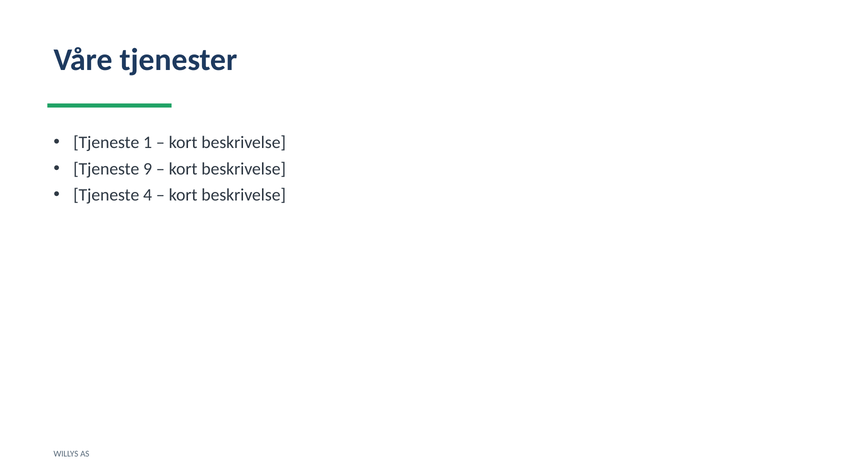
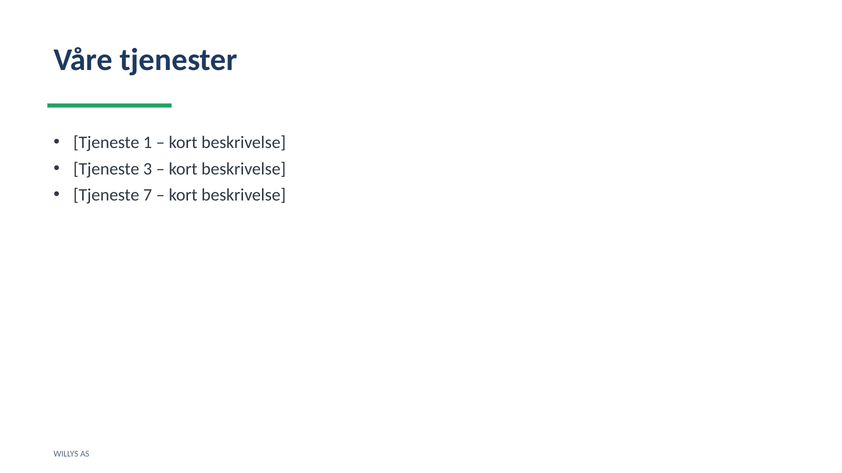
9: 9 -> 3 (148, 169)
4: 4 -> 7 (148, 195)
